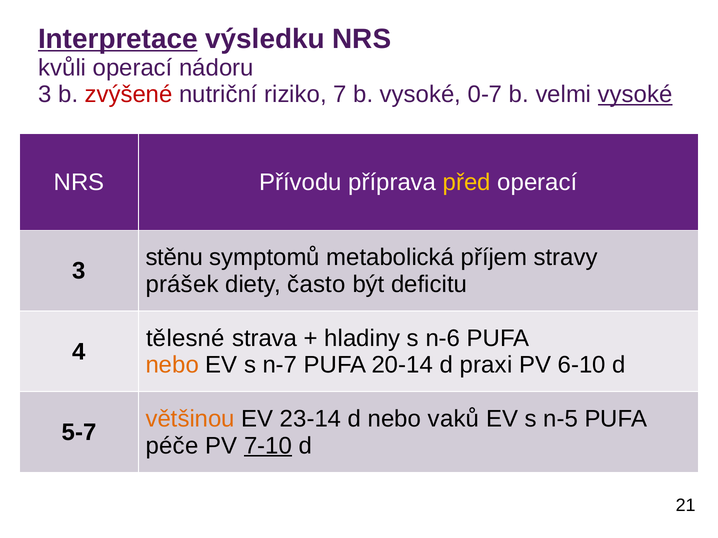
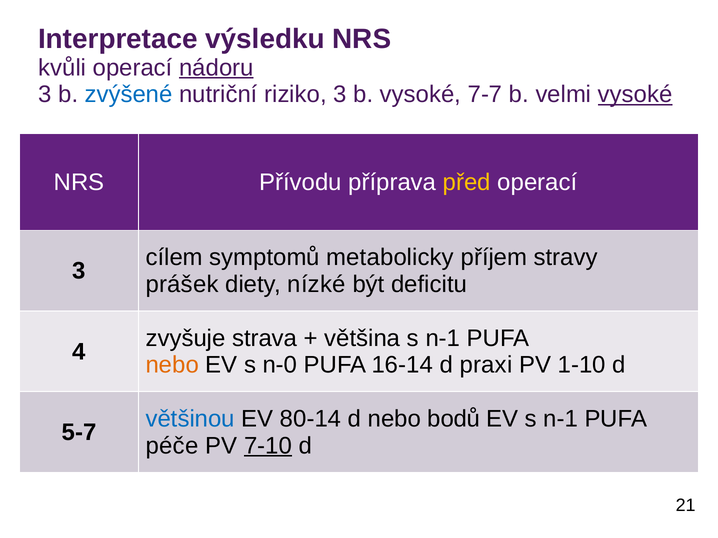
Interpretace underline: present -> none (118, 39)
nádoru underline: none -> present (216, 68)
zvýšené colour: red -> blue (129, 94)
riziko 7: 7 -> 3 (340, 94)
0-7: 0-7 -> 7-7 (485, 94)
stěnu: stěnu -> cílem (174, 258)
metabolická: metabolická -> metabolicky (390, 258)
často: často -> nízké (317, 285)
tělesné: tělesné -> zvyšuje (186, 339)
hladiny: hladiny -> většina (362, 339)
n-6: n-6 -> n-1 (443, 339)
n-7: n-7 -> n-0 (280, 365)
20-14: 20-14 -> 16-14 (402, 365)
6-10: 6-10 -> 1-10 (582, 365)
většinou colour: orange -> blue (190, 419)
23-14: 23-14 -> 80-14 (311, 419)
vaků: vaků -> bodů (454, 419)
EV s n-5: n-5 -> n-1 (561, 419)
